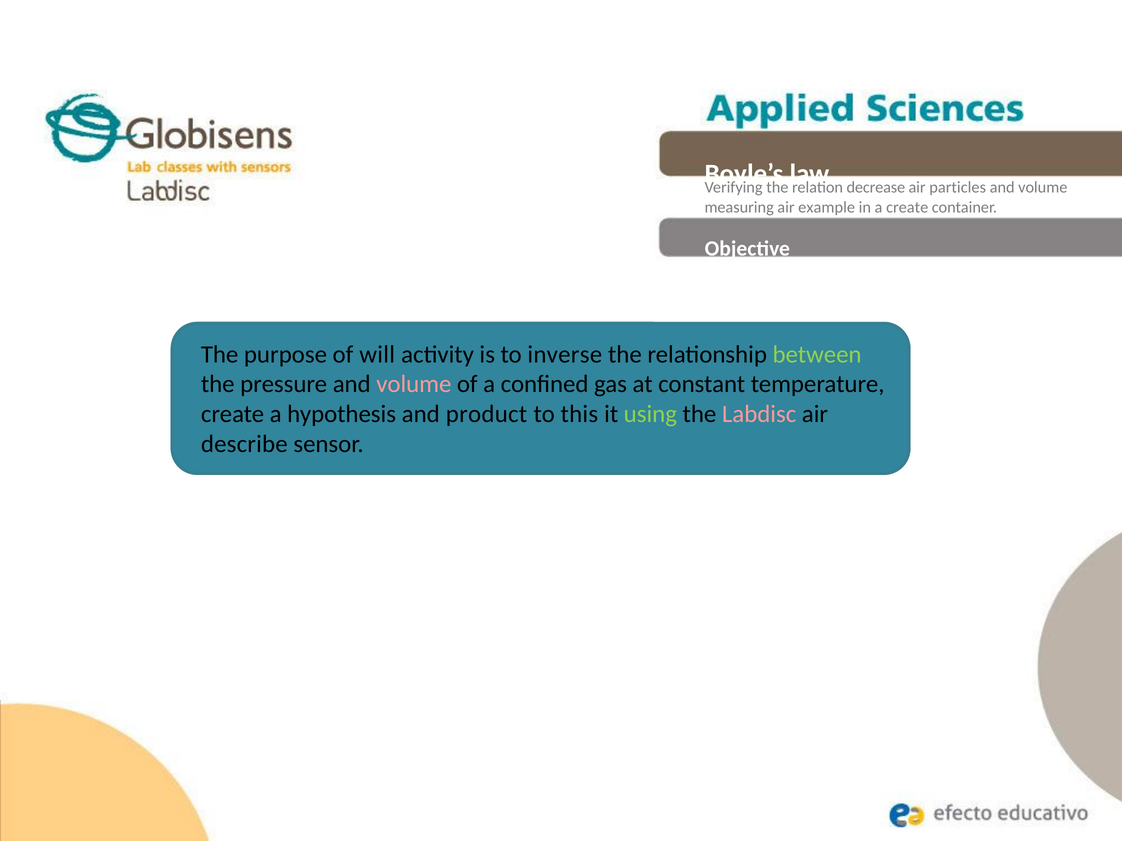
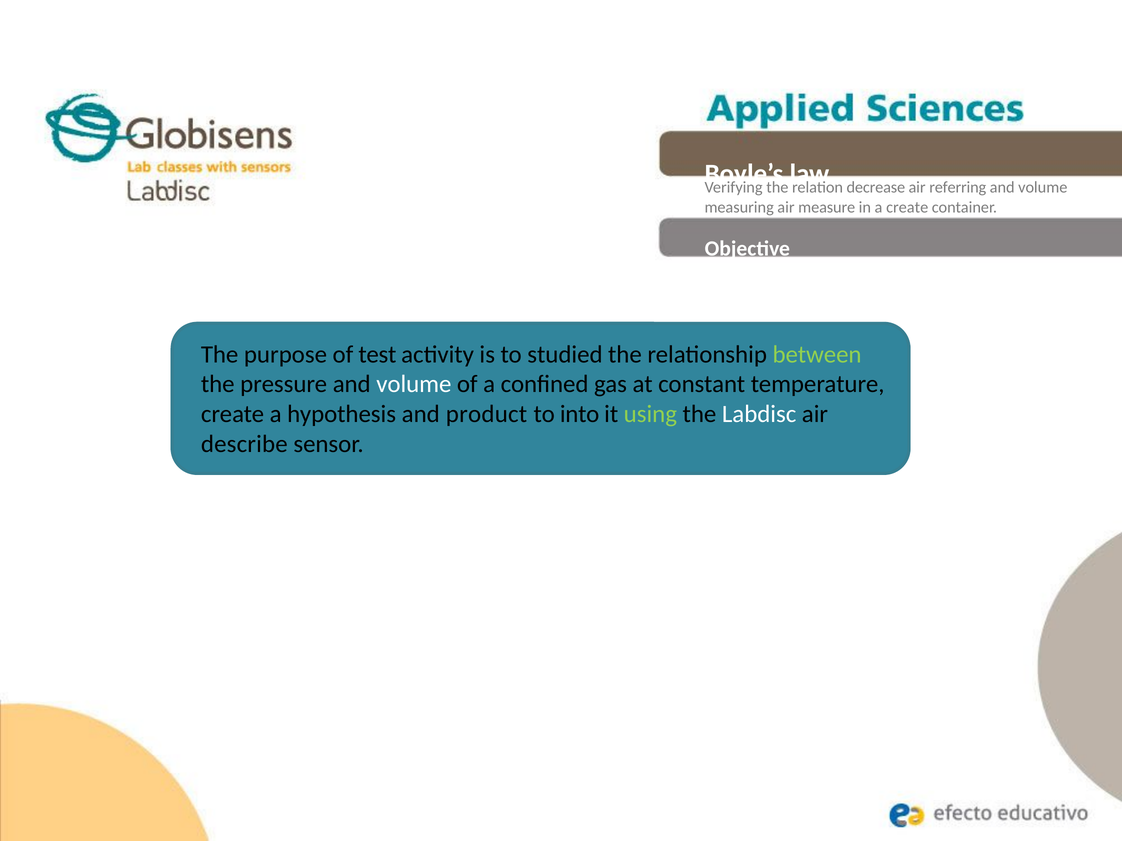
particles: particles -> referring (958, 188)
example: example -> measure (827, 207)
will: will -> test (377, 355)
inverse: inverse -> studied (565, 355)
volume colour: pink -> white (414, 384)
this: this -> into (580, 414)
Labdisc colour: pink -> white (759, 414)
